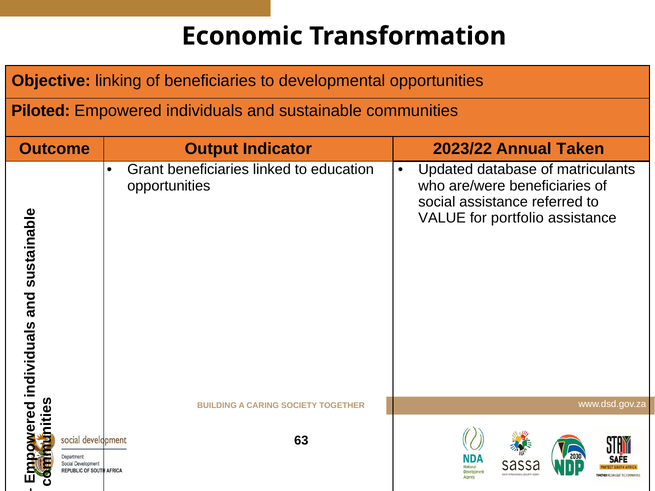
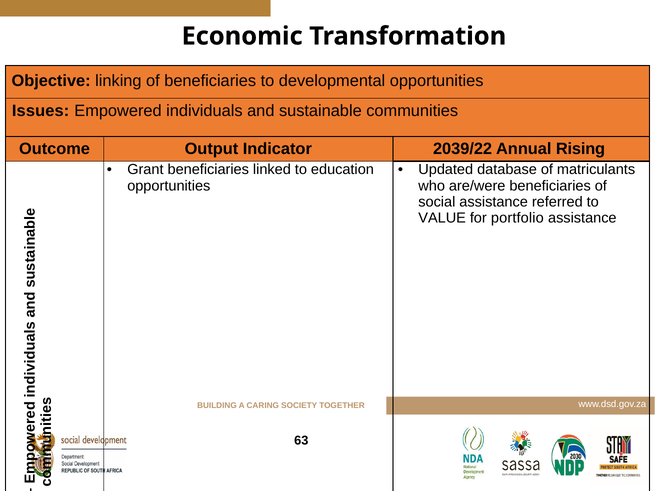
Piloted: Piloted -> Issues (41, 111)
2023/22: 2023/22 -> 2039/22 (463, 149)
Taken: Taken -> Rising (580, 149)
